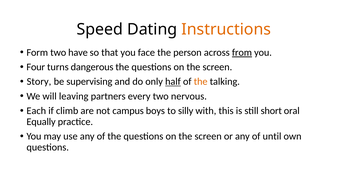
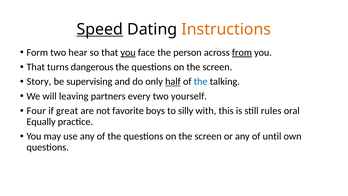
Speed underline: none -> present (100, 29)
have: have -> hear (78, 52)
you underline: none -> present (128, 52)
Four: Four -> That (36, 67)
the colour: orange -> blue (201, 82)
nervous: nervous -> yourself (189, 96)
Each: Each -> Four (36, 111)
climb: climb -> great (67, 111)
campus: campus -> favorite (128, 111)
short: short -> rules (271, 111)
